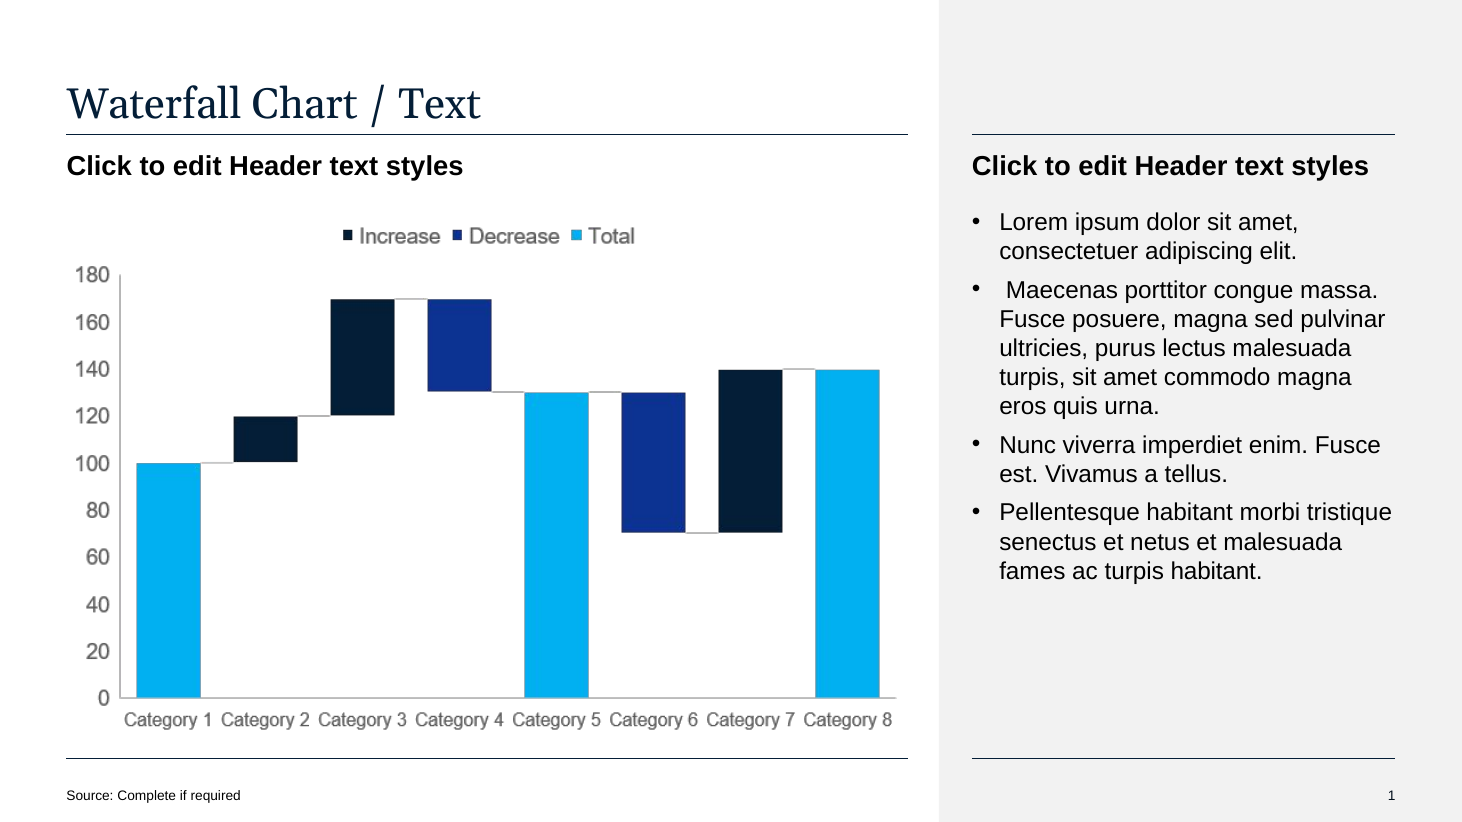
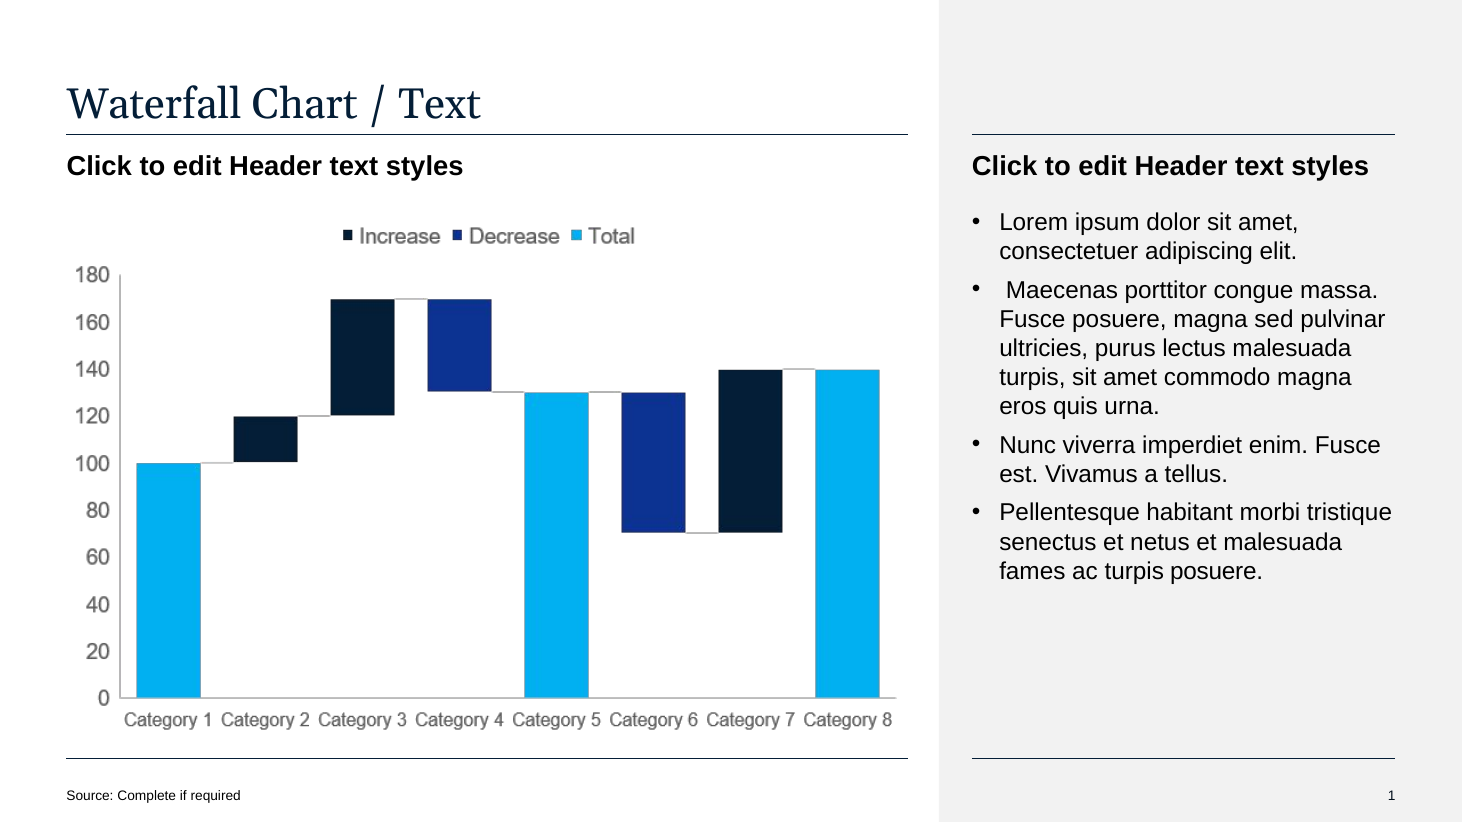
turpis habitant: habitant -> posuere (1217, 572)
